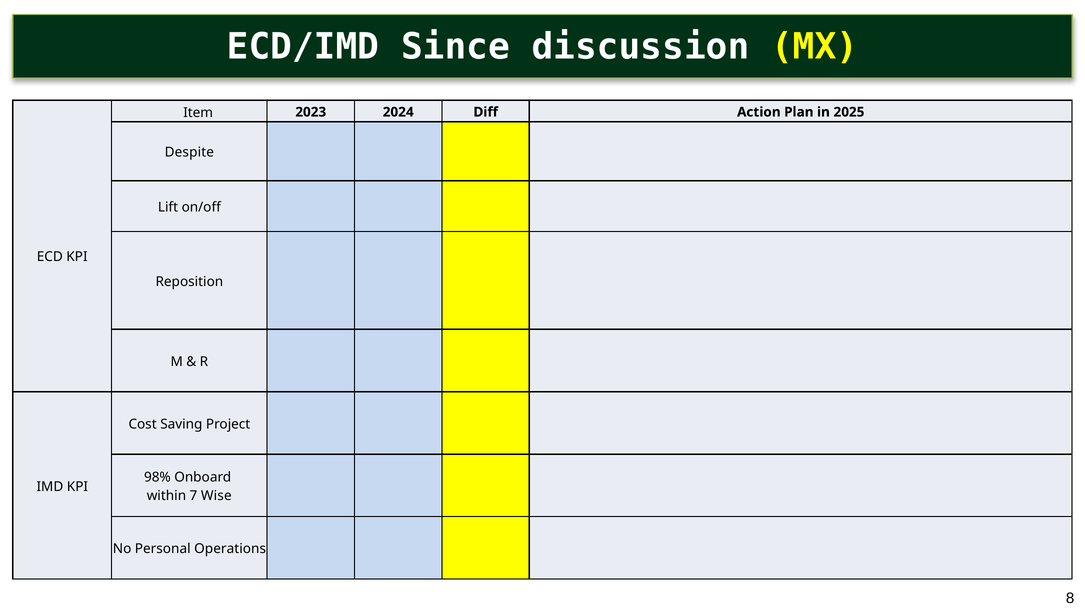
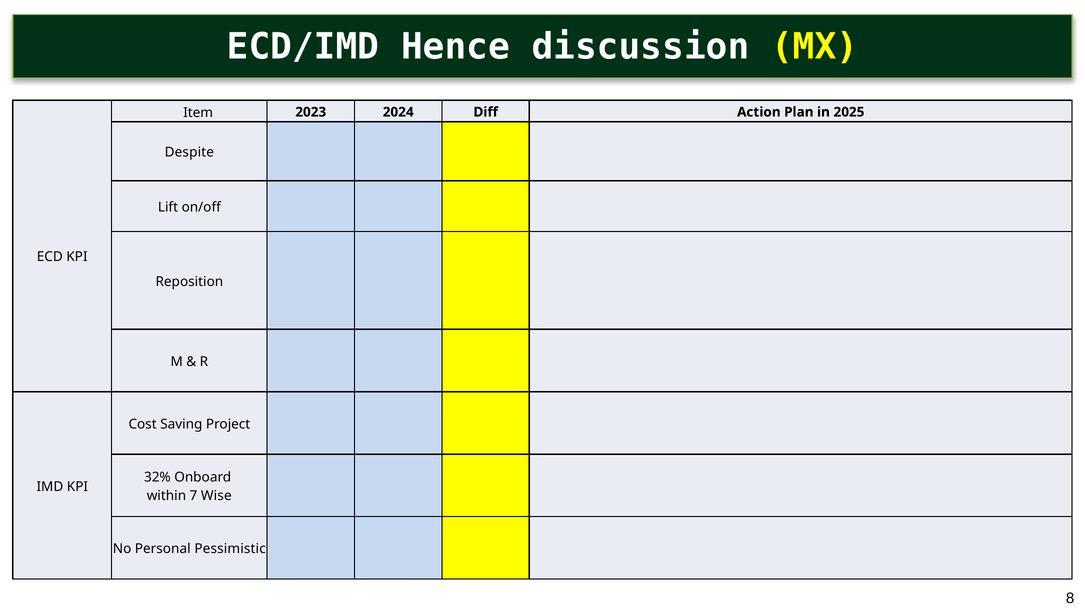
Since: Since -> Hence (455, 47)
98%: 98% -> 32% (157, 477)
Operations: Operations -> Pessimistic (230, 548)
